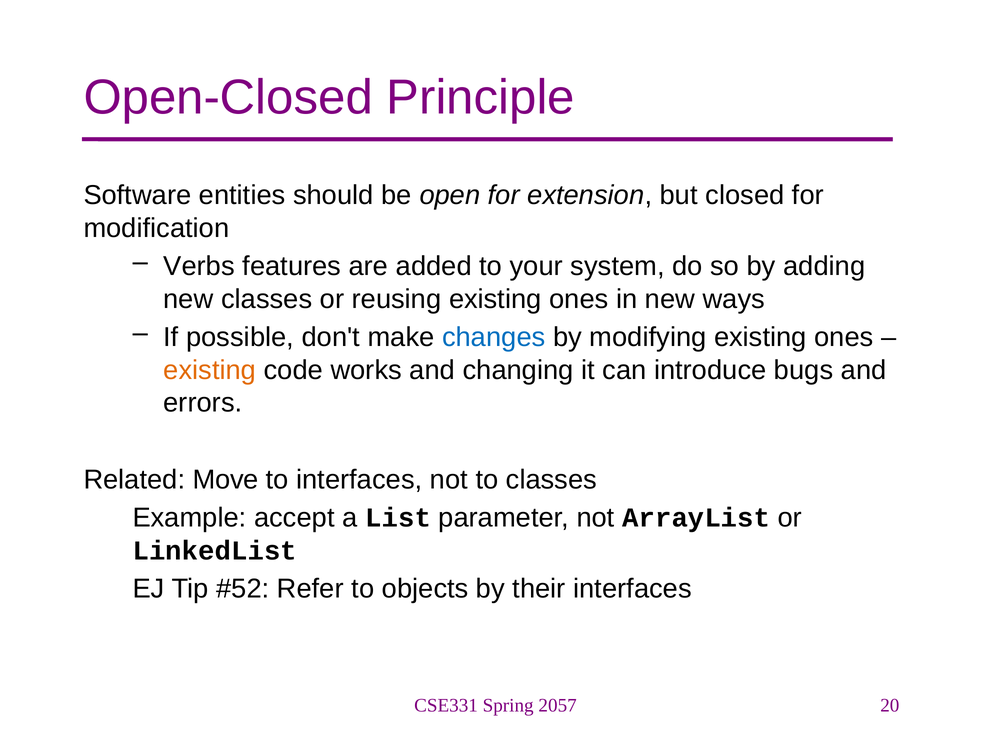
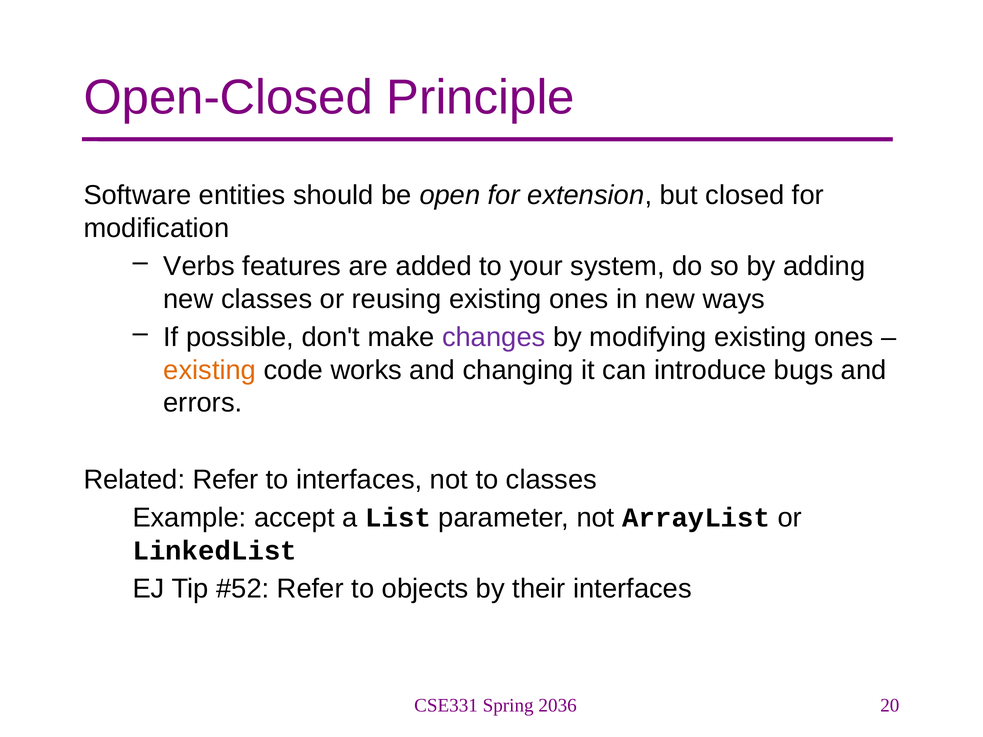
changes colour: blue -> purple (494, 337)
Related Move: Move -> Refer (226, 480)
2057: 2057 -> 2036 (558, 706)
